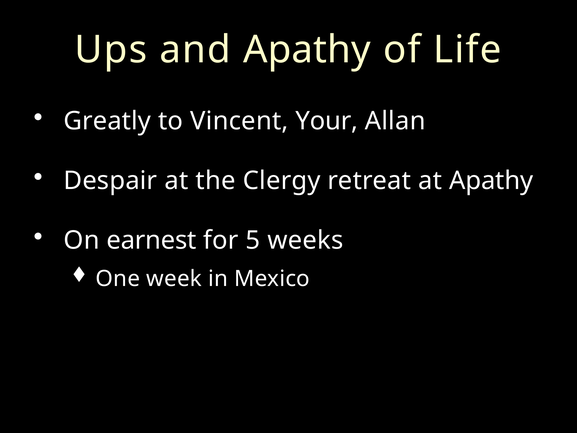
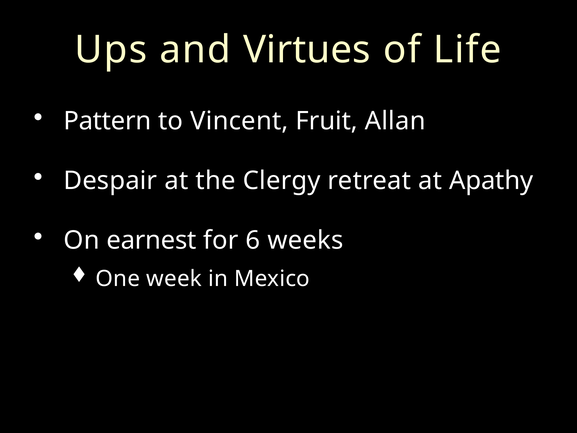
and Apathy: Apathy -> Virtues (307, 50)
Greatly: Greatly -> Pattern (107, 121)
Your: Your -> Fruit (327, 121)
5: 5 -> 6 (253, 240)
